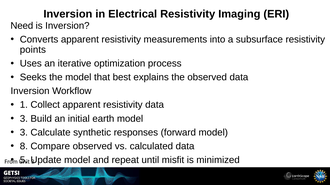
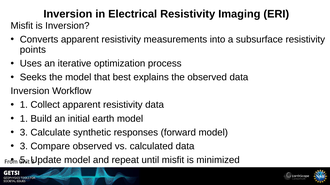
Need: Need -> Misfit (22, 26)
3: 3 -> 1 (24, 119)
8: 8 -> 3 (24, 147)
